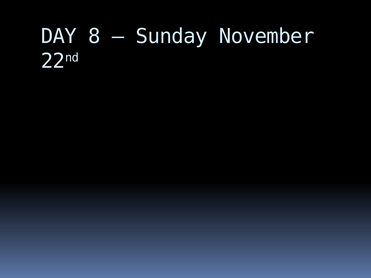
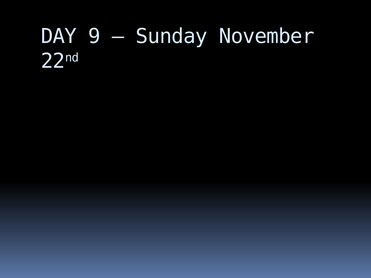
8: 8 -> 9 (94, 36)
